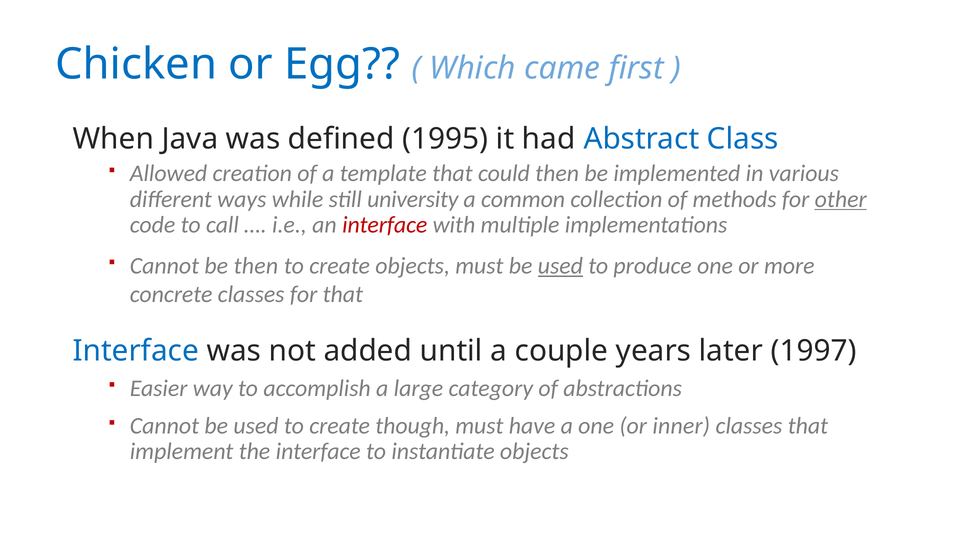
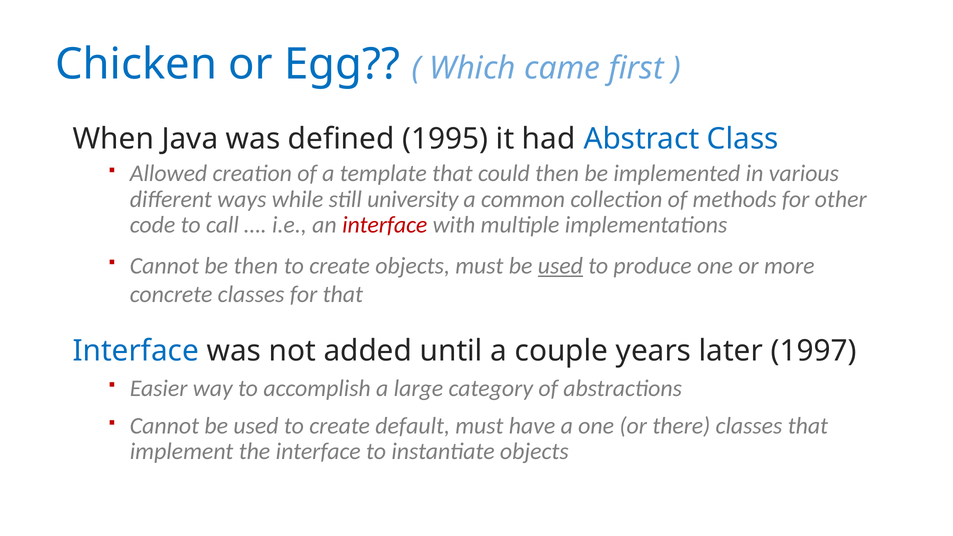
other underline: present -> none (841, 199)
though: though -> default (413, 426)
inner: inner -> there (681, 426)
